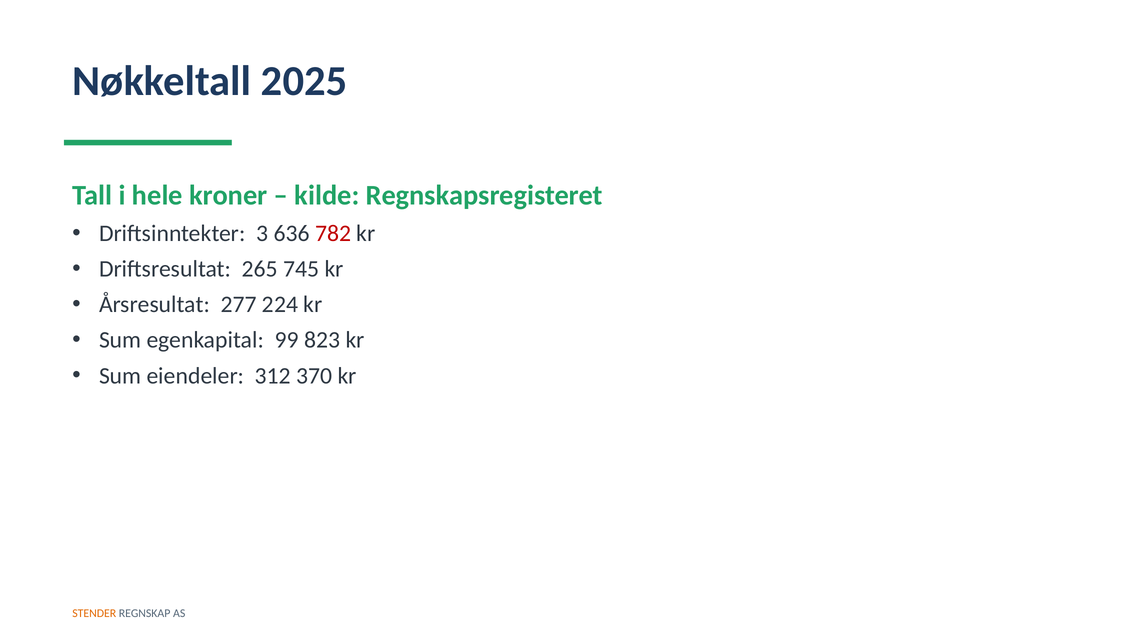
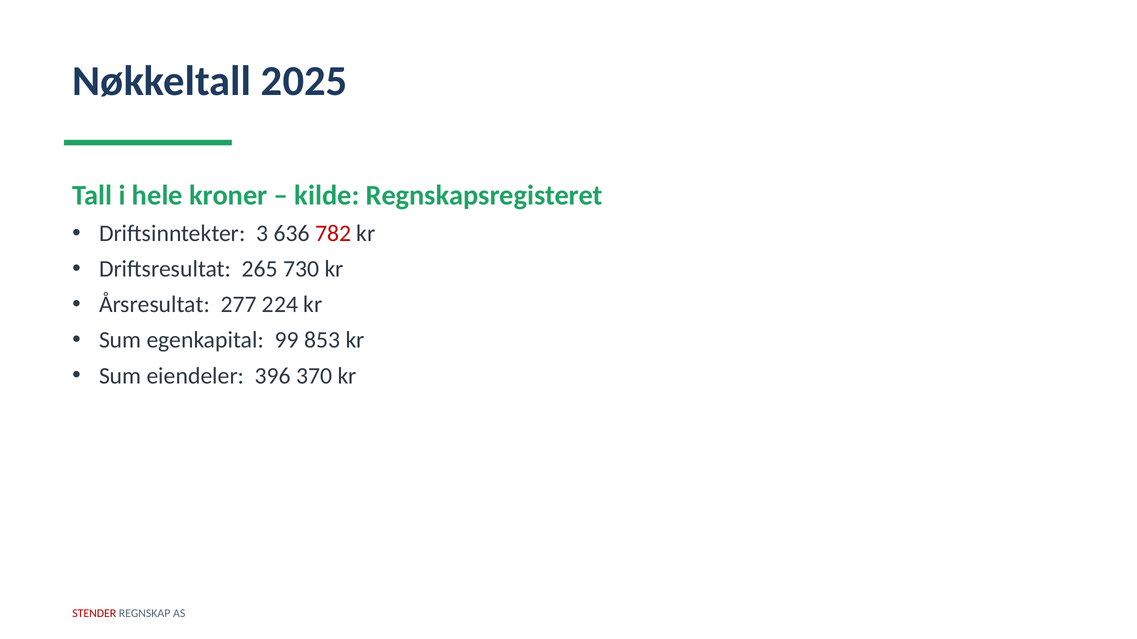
745: 745 -> 730 (301, 269)
823: 823 -> 853 (322, 340)
312: 312 -> 396 (273, 376)
STENDER colour: orange -> red (94, 614)
